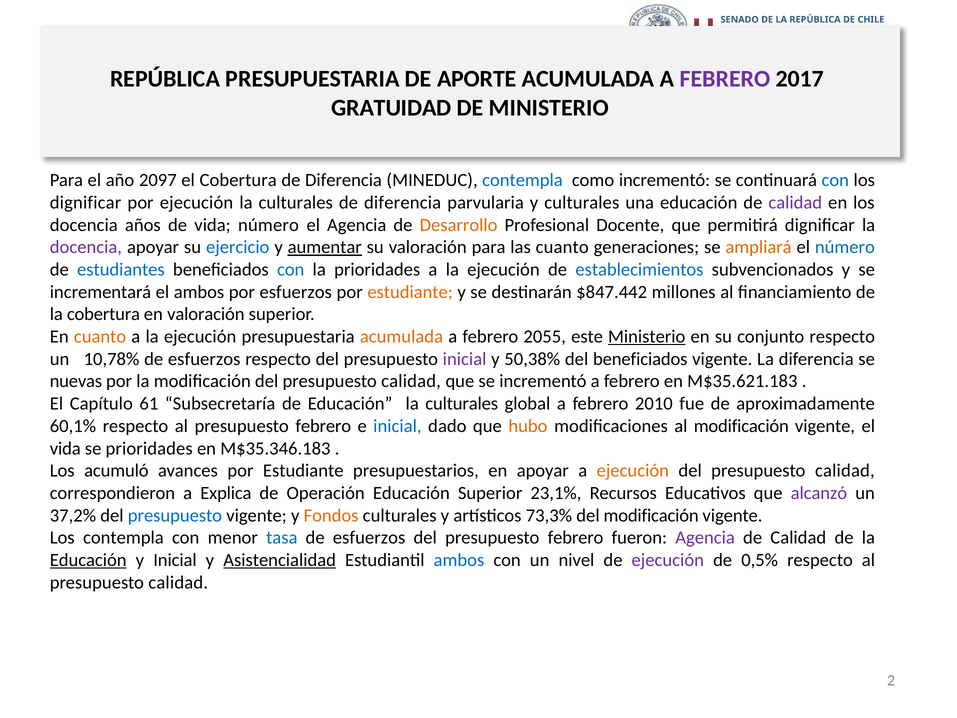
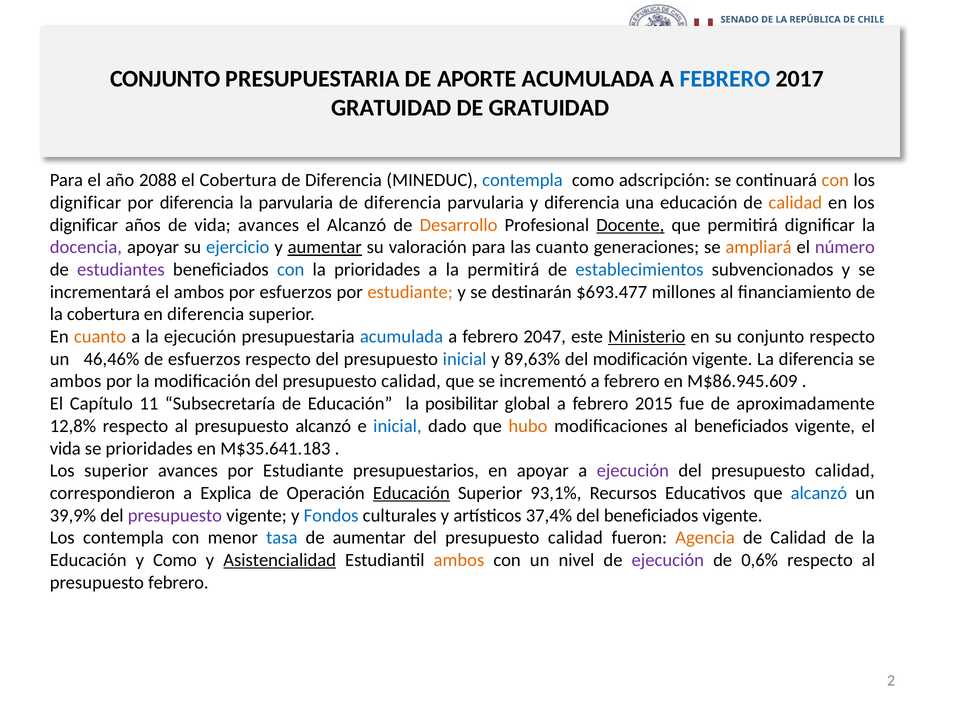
REPÚBLICA: REPÚBLICA -> CONJUNTO (165, 79)
FEBRERO colour: purple -> blue (725, 79)
DE MINISTERIO: MINISTERIO -> GRATUIDAD (549, 108)
2097: 2097 -> 2088 (158, 180)
como incrementó: incrementó -> adscripción (664, 180)
con colour: blue -> orange (835, 180)
por ejecución: ejecución -> diferencia (197, 202)
culturales: culturales -> parvularia (296, 202)
y culturales: culturales -> diferencia (582, 202)
calidad colour: purple -> orange (795, 202)
docencia: docencia -> dignificar (84, 225)
vida número: número -> avances (269, 225)
el Agencia: Agencia -> Alcanzó (357, 225)
Docente underline: none -> present (630, 225)
número colour: blue -> purple (845, 247)
estudiantes colour: blue -> purple (121, 269)
ejecución: ejecución -> permitirá (503, 269)
$847.442: $847.442 -> $693.477 (612, 292)
en valoración: valoración -> diferencia (206, 314)
acumulada colour: orange -> blue (401, 336)
2055: 2055 -> 2047 (545, 336)
10,78%: 10,78% -> 46,46% (111, 359)
inicial colour: purple -> blue (465, 359)
50,38%: 50,38% -> 89,63% (532, 359)
del beneficiados: beneficiados -> modificación (640, 359)
nuevas: nuevas -> ambos (76, 381)
M$35.621.183: M$35.621.183 -> M$86.945.609 (742, 381)
61: 61 -> 11 (149, 404)
Educación la culturales: culturales -> posibilitar (462, 404)
2010: 2010 -> 2015 (654, 404)
60,1%: 60,1% -> 12,8% (73, 426)
al presupuesto febrero: febrero -> alcanzó (323, 426)
al modificación: modificación -> beneficiados (741, 426)
M$35.346.183: M$35.346.183 -> M$35.641.183 (275, 448)
Los acumuló: acumuló -> superior (116, 471)
ejecución colour: orange -> purple (633, 471)
Educación underline: none -> present (411, 493)
23,1%: 23,1% -> 93,1% (556, 493)
alcanzó colour: purple -> blue (819, 493)
37,2%: 37,2% -> 39,9% (73, 515)
presupuesto colour: blue -> purple (175, 515)
Fondos colour: orange -> blue (331, 515)
73,3%: 73,3% -> 37,4% (549, 515)
del modificación: modificación -> beneficiados (651, 515)
esfuerzos: esfuerzos -> aumentar (369, 538)
febrero: febrero -> calidad (575, 538)
Agencia colour: purple -> orange (705, 538)
Educación underline: present -> none (88, 560)
y Inicial: Inicial -> Como (175, 560)
ambos colour: blue -> orange (459, 560)
0,5%: 0,5% -> 0,6% (760, 560)
calidad: calidad -> febrero (178, 582)
